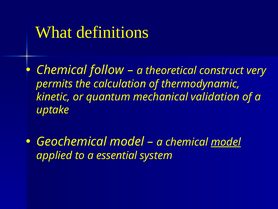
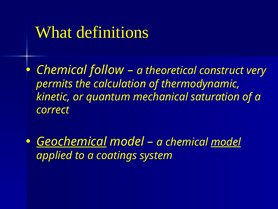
validation: validation -> saturation (215, 97)
uptake: uptake -> correct (53, 110)
Geochemical underline: none -> present (71, 141)
essential: essential -> coatings (117, 155)
